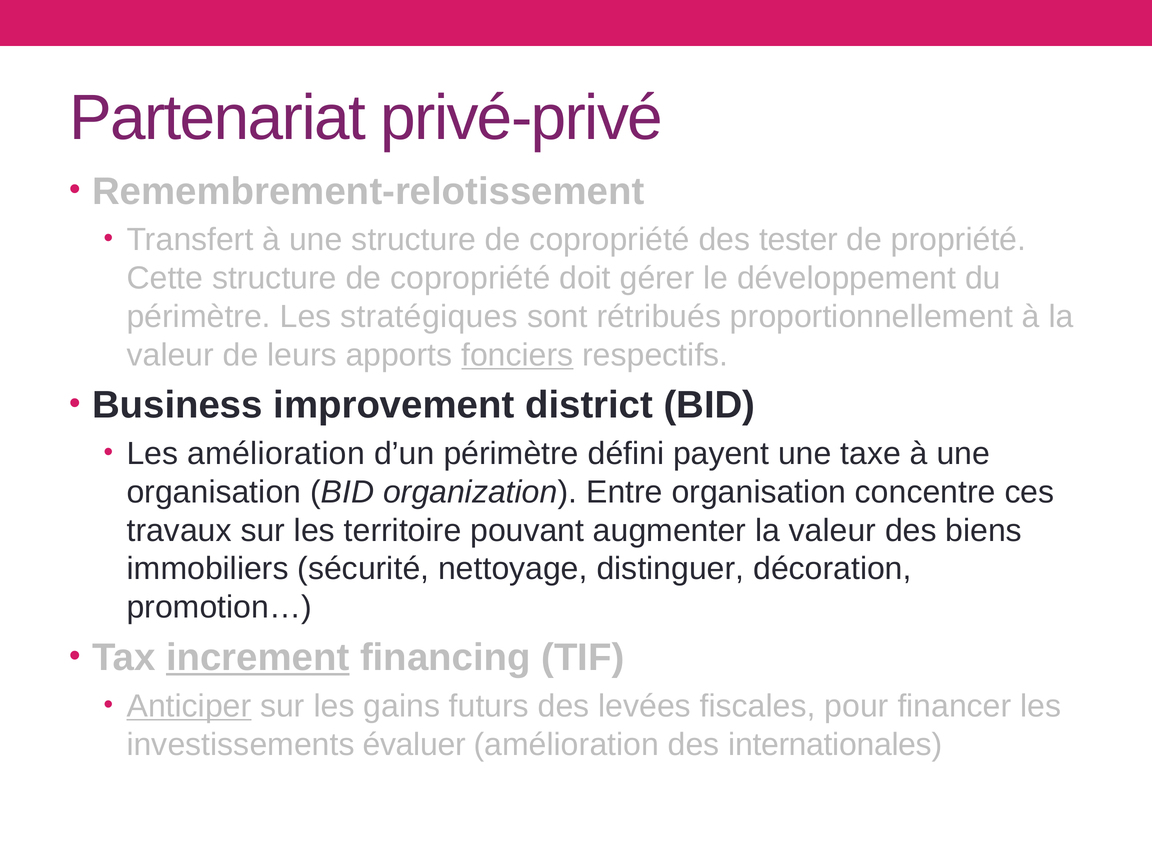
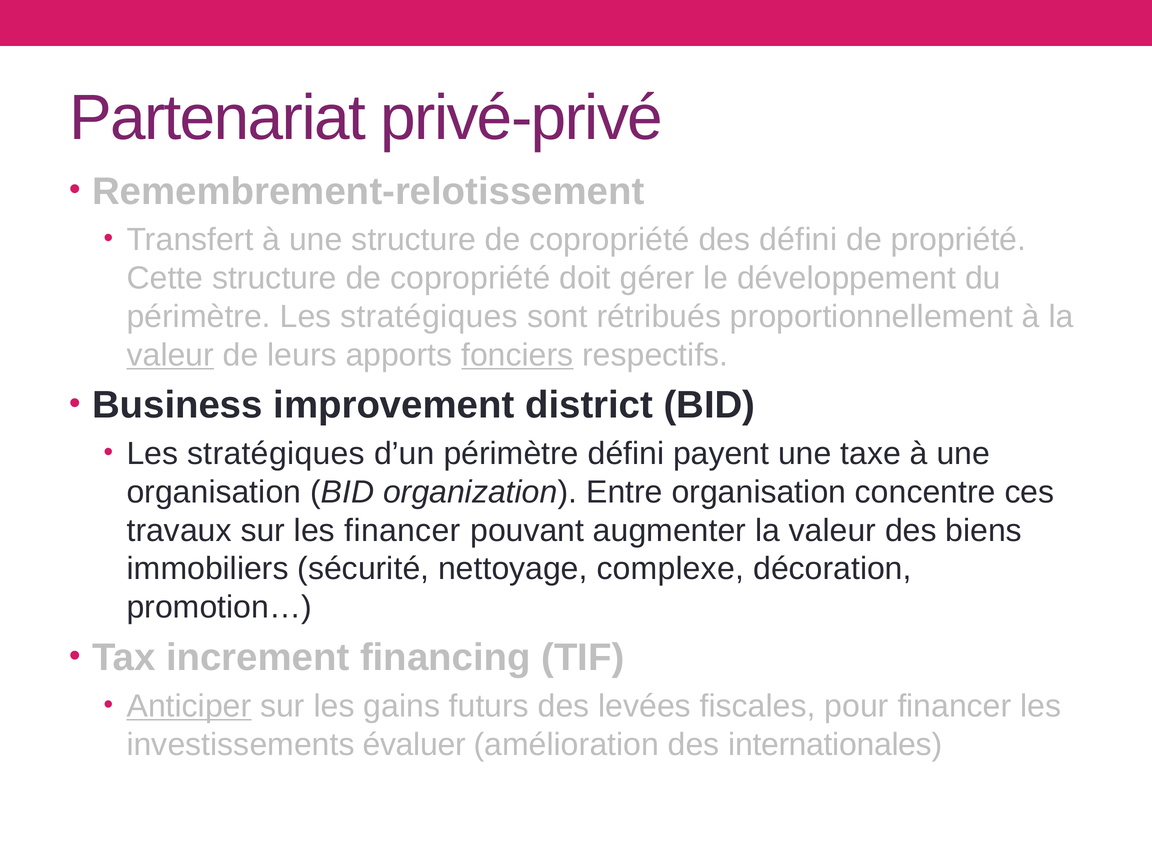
des tester: tester -> défini (798, 240)
valeur underline: none -> present (170, 355)
amélioration: amélioration -> stratégiques (276, 454)
les territoire: territoire -> financer (402, 530)
distinguer: distinguer -> complexe (670, 569)
increment underline: present -> none (258, 658)
